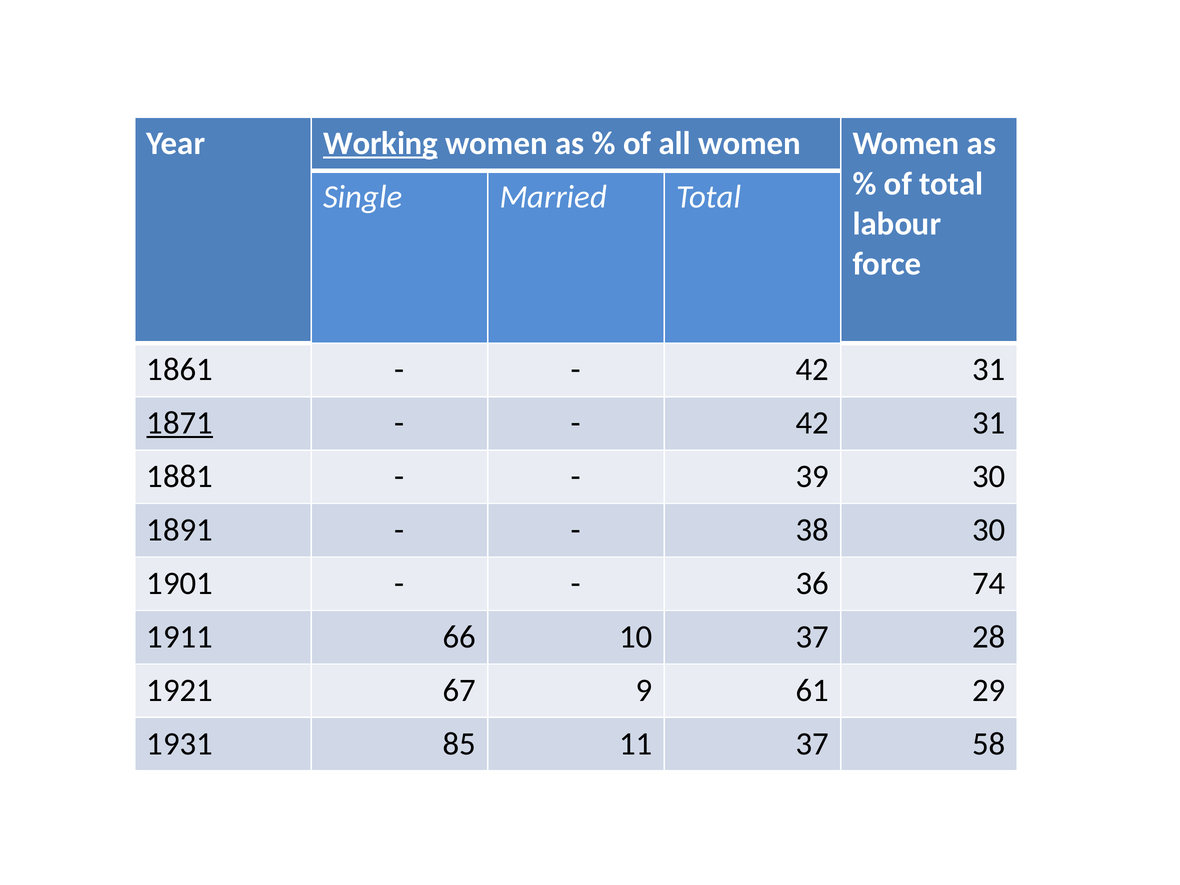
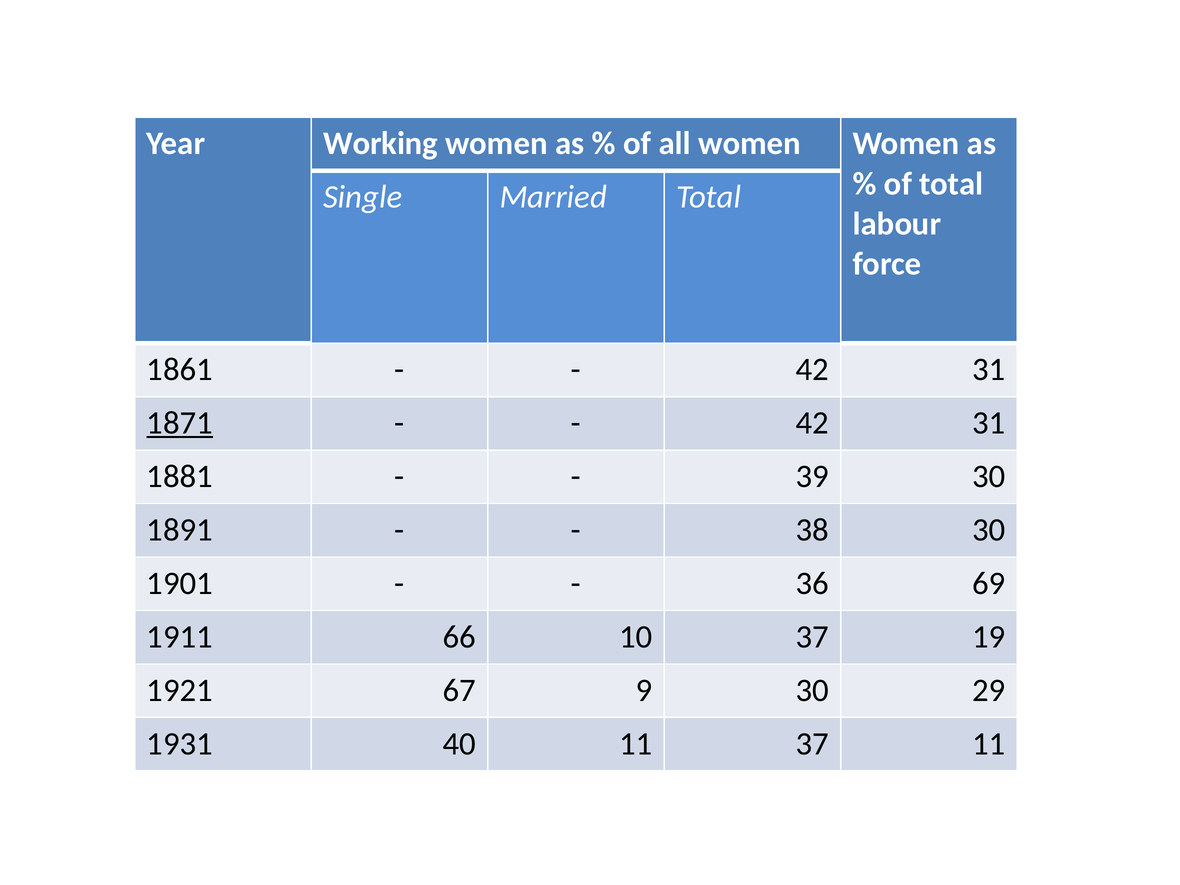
Working underline: present -> none (380, 144)
74: 74 -> 69 (989, 583)
28: 28 -> 19 (989, 637)
9 61: 61 -> 30 (812, 690)
85: 85 -> 40 (459, 744)
37 58: 58 -> 11 (989, 744)
